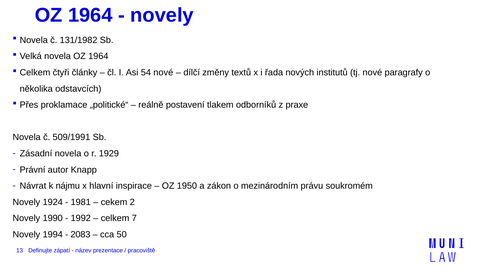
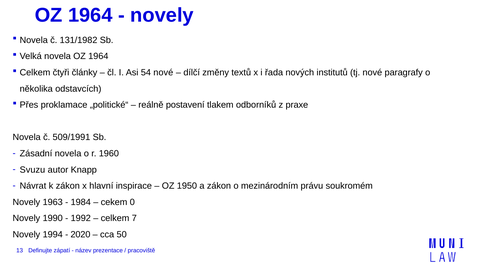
1929: 1929 -> 1960 (109, 154)
Právní: Právní -> Svuzu (32, 170)
k nájmu: nájmu -> zákon (68, 186)
1924: 1924 -> 1963 (53, 203)
1981: 1981 -> 1984 (81, 203)
2: 2 -> 0 (132, 203)
2083: 2083 -> 2020 (80, 235)
